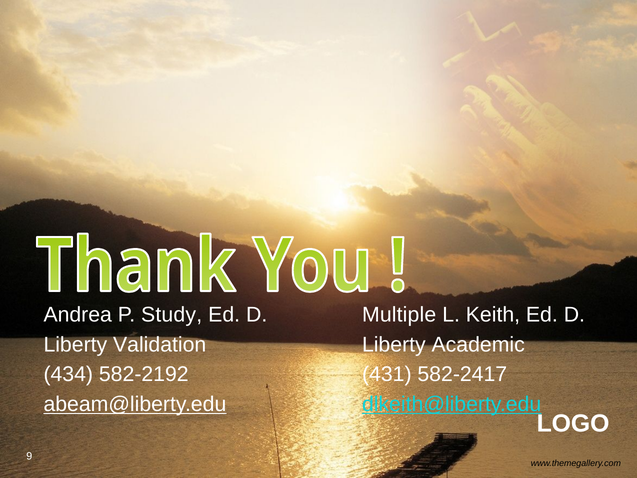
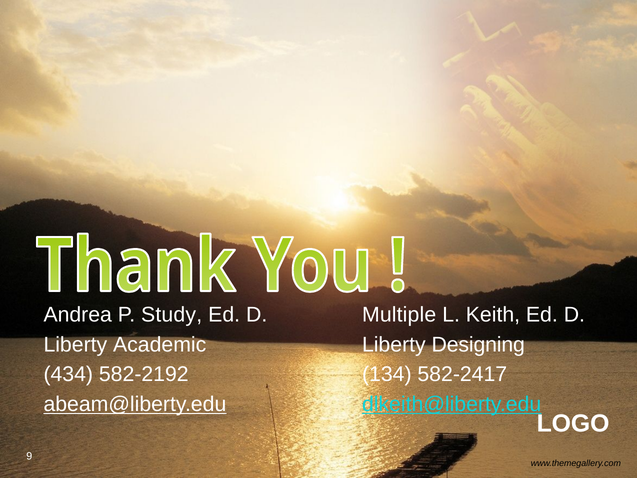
Validation: Validation -> Academic (160, 344)
Academic: Academic -> Designing (478, 344)
431: 431 -> 134 (387, 374)
